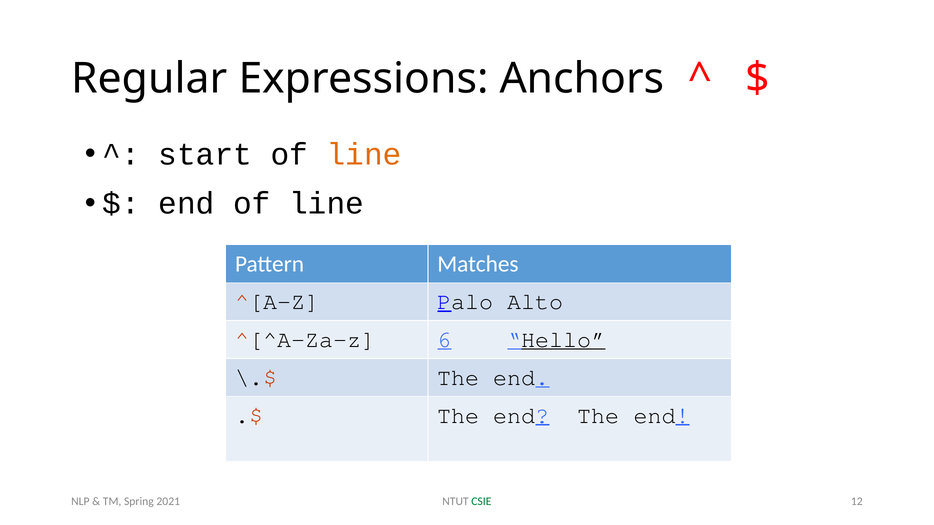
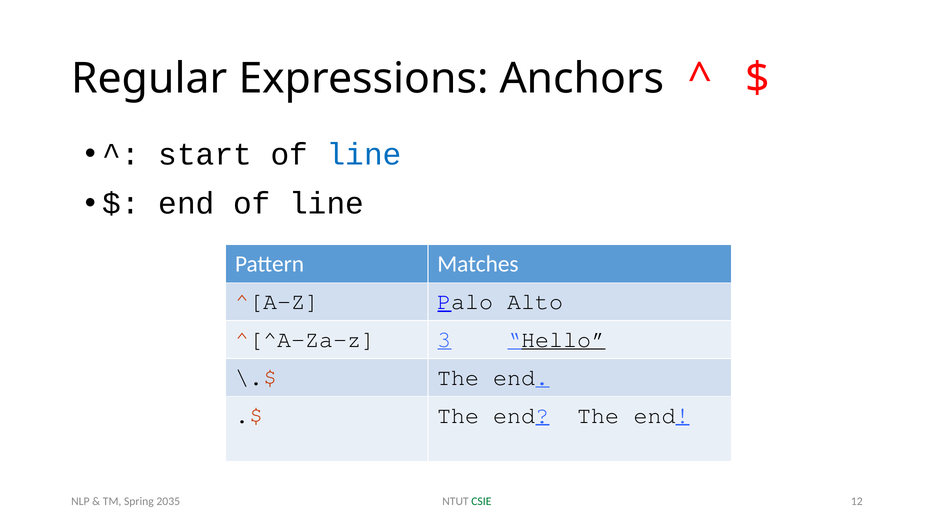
line colour: orange -> blue (364, 154)
6: 6 -> 3 (444, 340)
2021: 2021 -> 2035 (168, 502)
